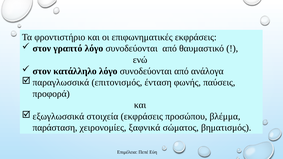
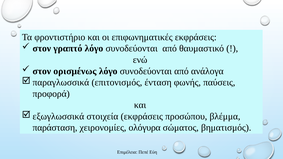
κατάλληλο: κατάλληλο -> ορισμένως (75, 71)
ξαφνικά: ξαφνικά -> ολόγυρα (145, 128)
